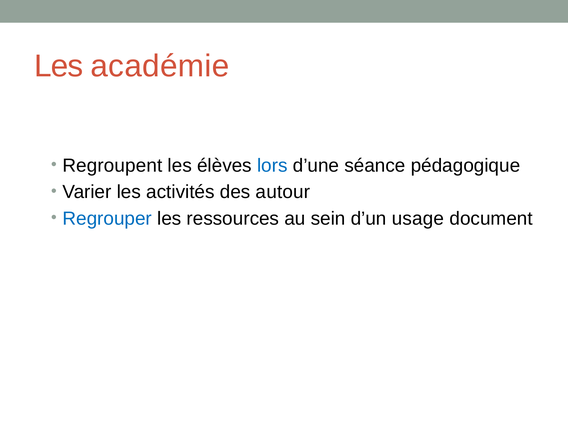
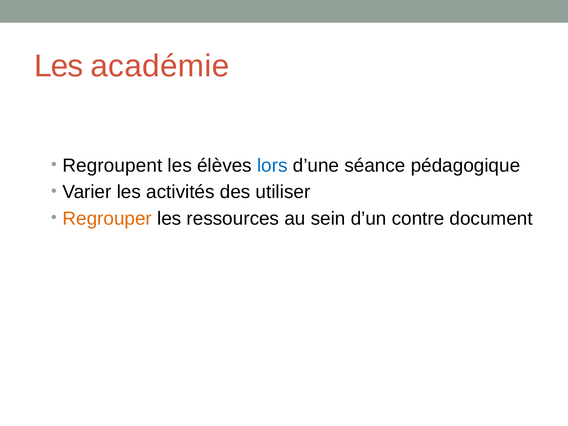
autour: autour -> utiliser (283, 192)
Regrouper colour: blue -> orange (107, 218)
usage: usage -> contre (418, 218)
